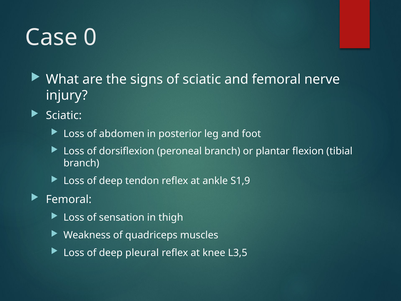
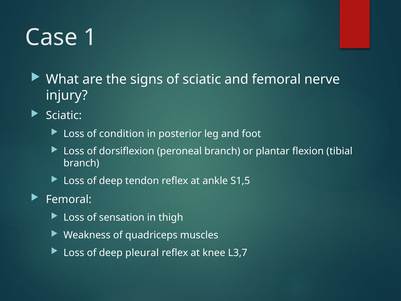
0: 0 -> 1 (90, 38)
abdomen: abdomen -> condition (122, 134)
S1,9: S1,9 -> S1,5 (240, 181)
L3,5: L3,5 -> L3,7 (238, 253)
